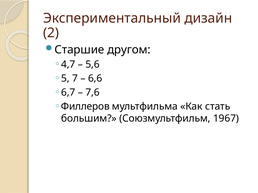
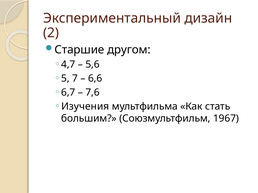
Филлеров: Филлеров -> Изучения (85, 107)
